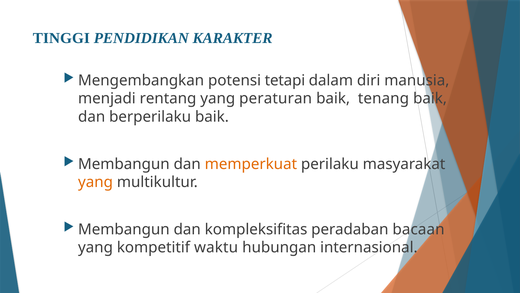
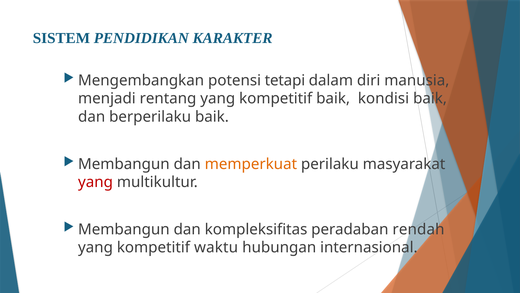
TINGGI: TINGGI -> SISTEM (61, 38)
peraturan: peraturan -> kompetitif (276, 98)
tenang: tenang -> kondisi (383, 98)
yang colour: orange -> red (96, 182)
bacaan: bacaan -> rendah (418, 229)
